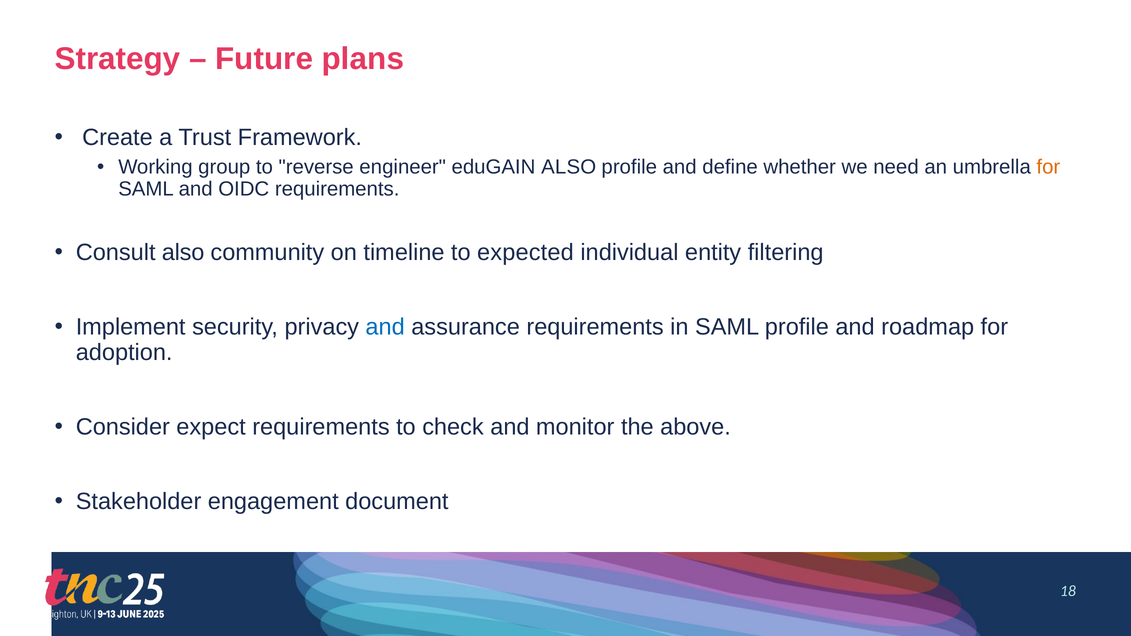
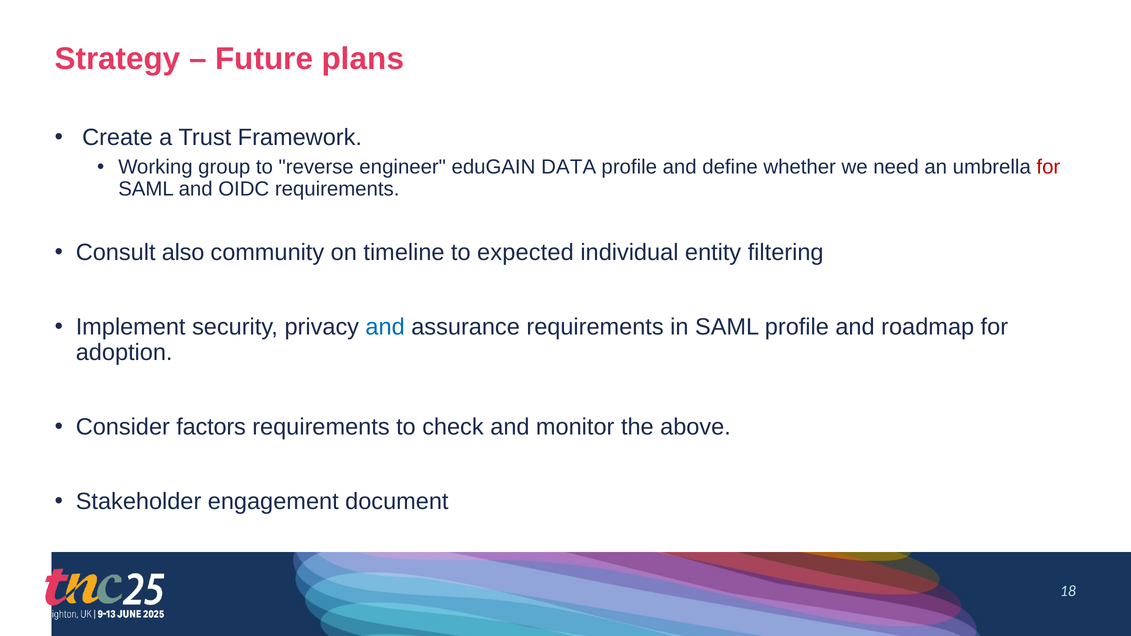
eduGAIN ALSO: ALSO -> DATA (569, 167)
for colour: orange -> red (1048, 167)
expect: expect -> factors (211, 427)
